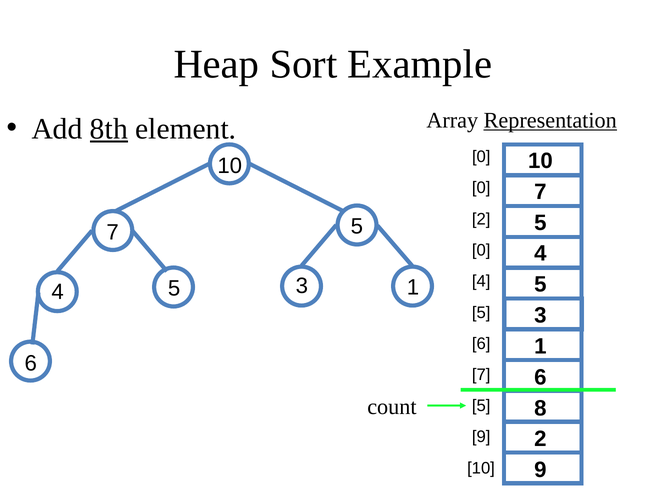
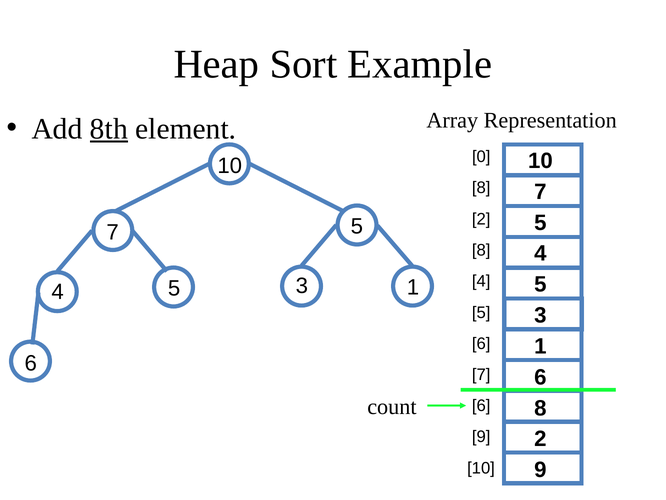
Representation underline: present -> none (550, 120)
0: 0 -> 8 (481, 188)
0: 0 -> 8 (481, 250)
5: 5 -> 6 (481, 405)
